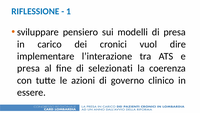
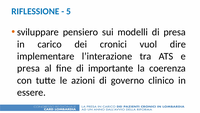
1: 1 -> 5 (69, 11)
selezionati: selezionati -> importante (111, 68)
